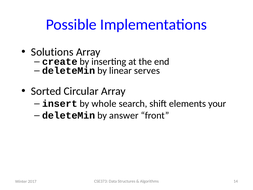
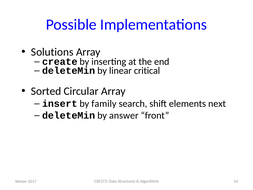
serves: serves -> critical (147, 71)
whole: whole -> family (104, 104)
your: your -> next (217, 104)
